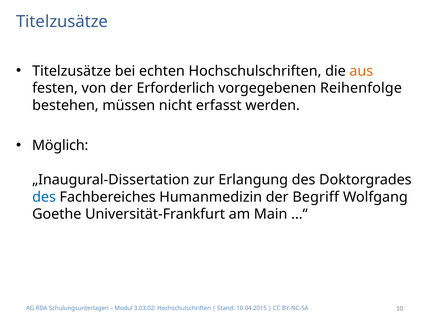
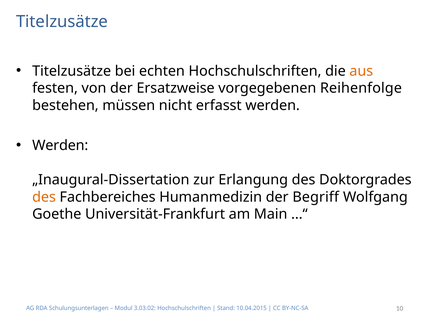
Erforderlich: Erforderlich -> Ersatzweise (176, 88)
Möglich: Möglich -> Werden (60, 145)
des colour: blue -> orange (44, 197)
